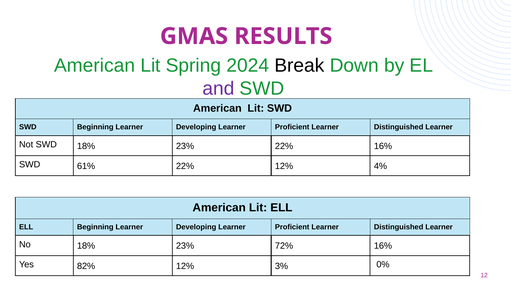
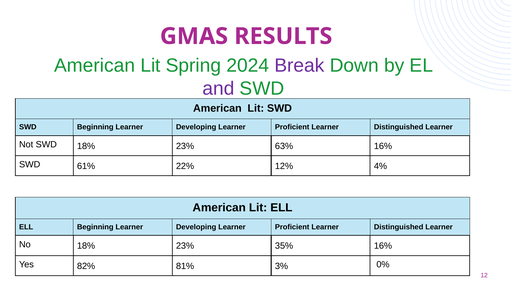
Break colour: black -> purple (299, 66)
23% 22%: 22% -> 63% (284, 146)
72%: 72% -> 35% (284, 246)
82% 12%: 12% -> 81% (185, 266)
